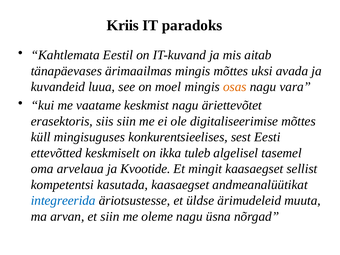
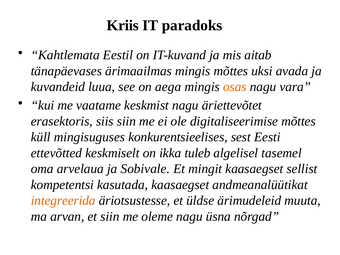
moel: moel -> aega (168, 87)
Kvootide: Kvootide -> Sobivale (145, 169)
integreerida colour: blue -> orange (63, 201)
